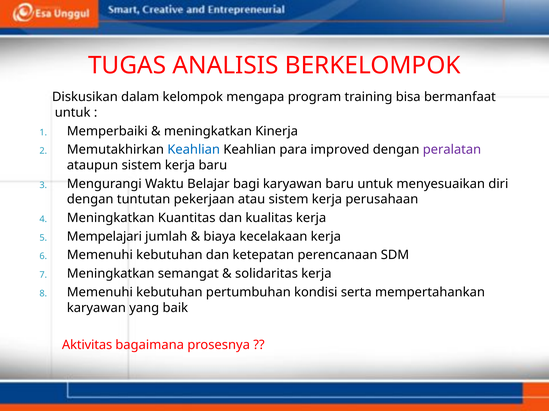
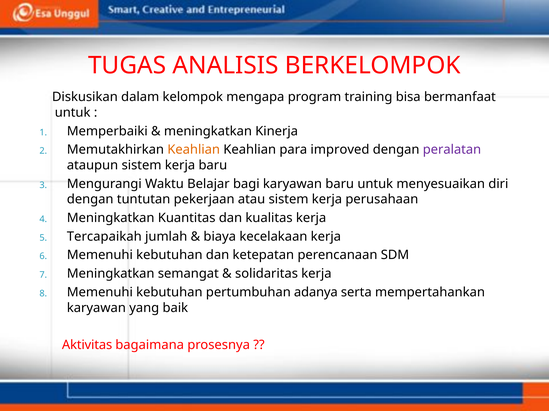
Keahlian colour: blue -> orange (194, 150)
Mempelajari: Mempelajari -> Tercapaikah (104, 237)
kondisi: kondisi -> adanya (316, 293)
